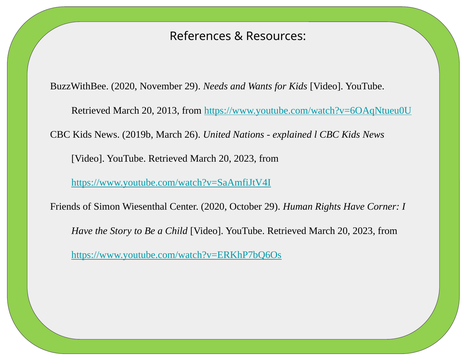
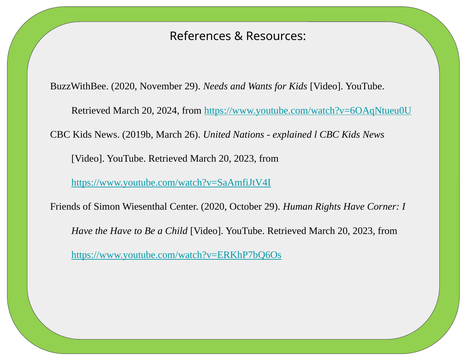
2013: 2013 -> 2024 (168, 111)
the Story: Story -> Have (121, 231)
